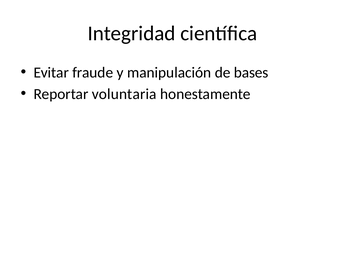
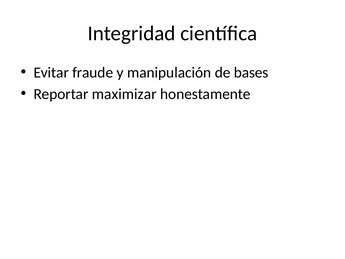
voluntaria: voluntaria -> maximizar (124, 94)
